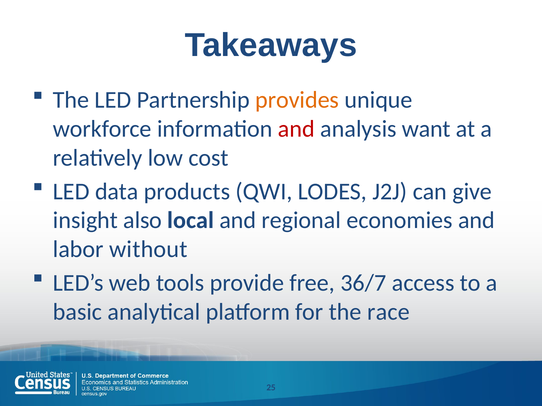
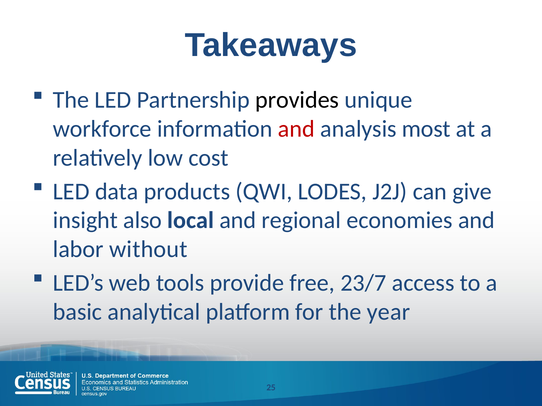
provides colour: orange -> black (297, 100)
want: want -> most (426, 129)
36/7: 36/7 -> 23/7 (363, 283)
race: race -> year (389, 312)
